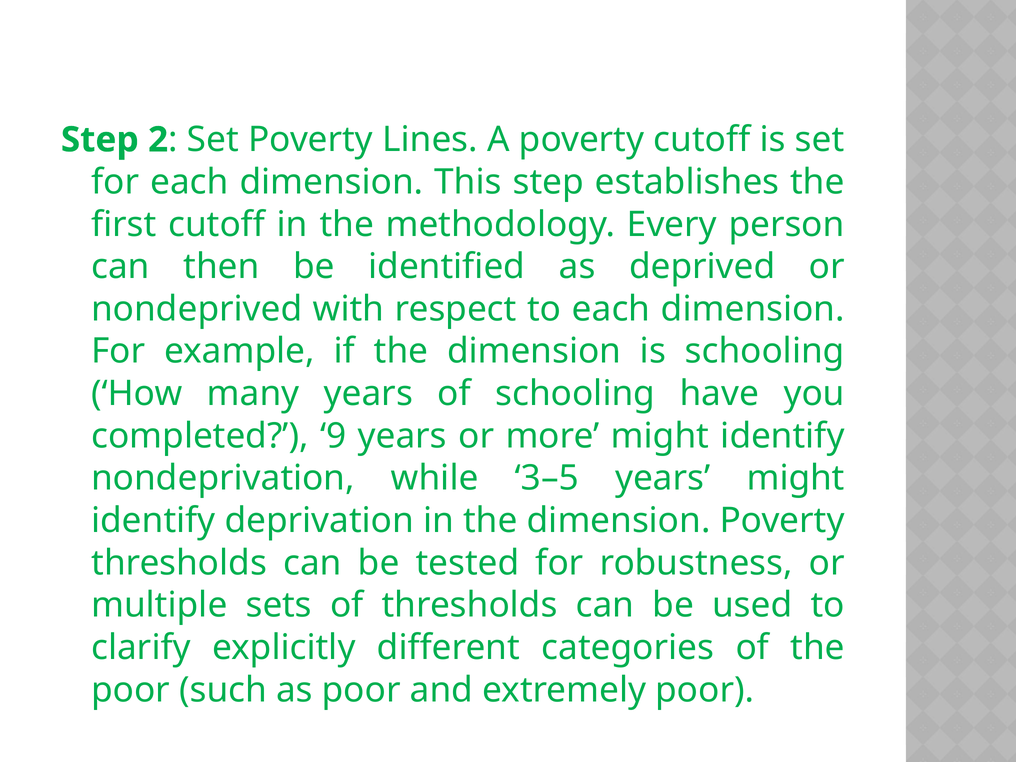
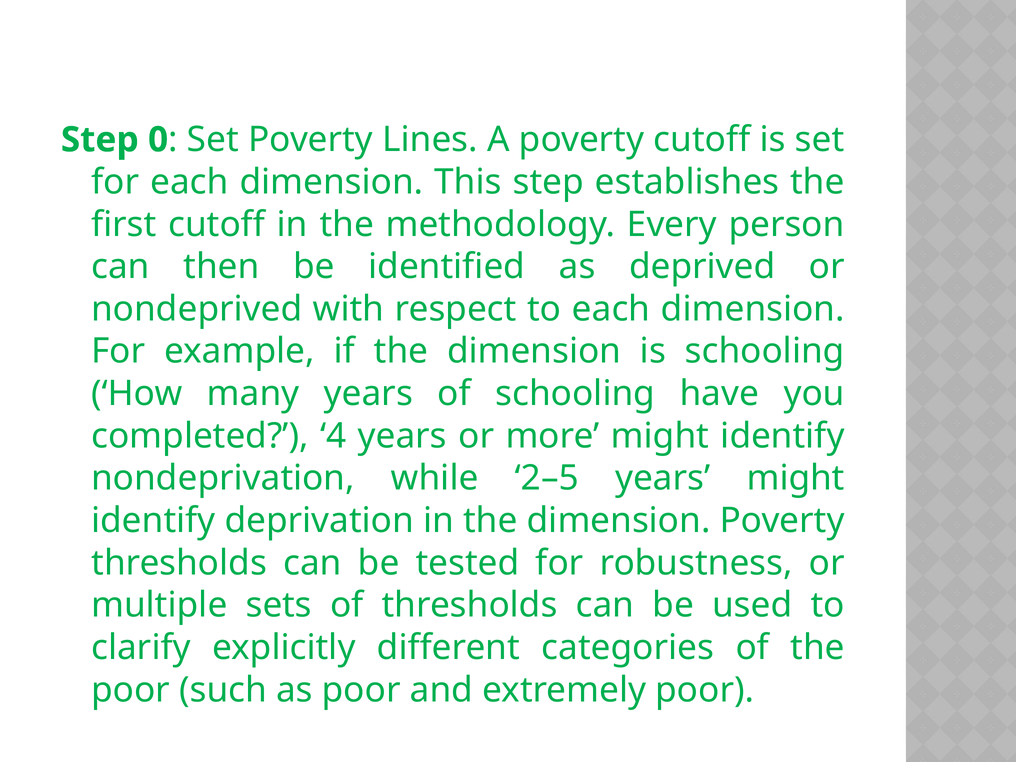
2: 2 -> 0 (158, 140)
9: 9 -> 4 (333, 436)
3–5: 3–5 -> 2–5 (547, 478)
